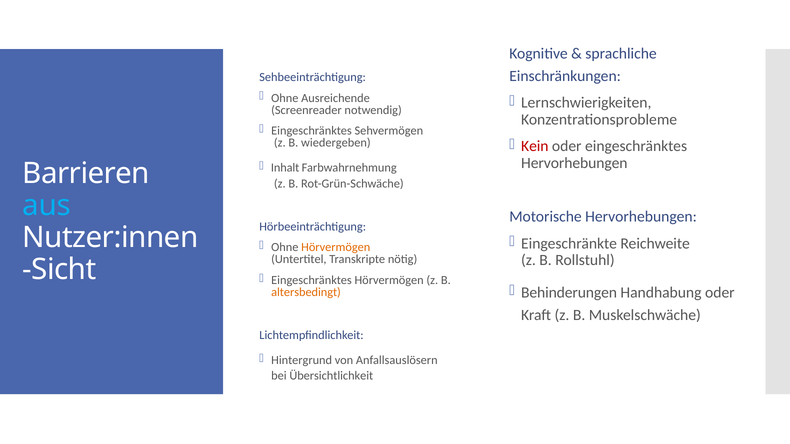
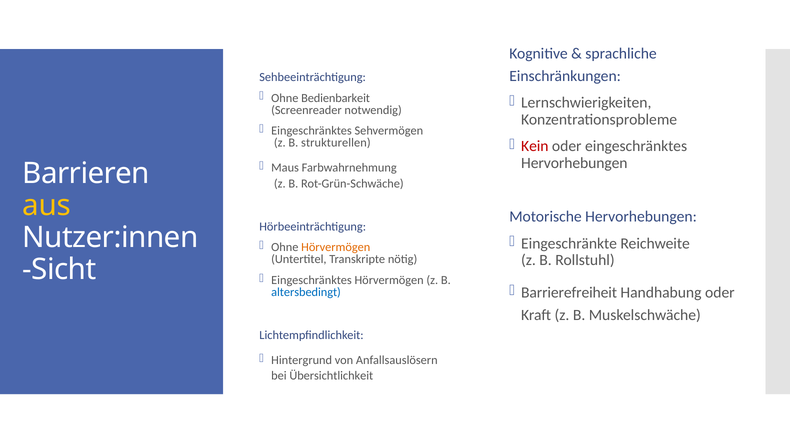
Ausreichende: Ausreichende -> Bedienbarkeit (336, 98)
wiedergeben: wiedergeben -> strukturellen (336, 143)
Inhalt: Inhalt -> Maus (285, 168)
aus colour: light blue -> yellow (46, 206)
Behinderungen: Behinderungen -> Barrierefreiheit (569, 293)
altersbedingt colour: orange -> blue (306, 292)
